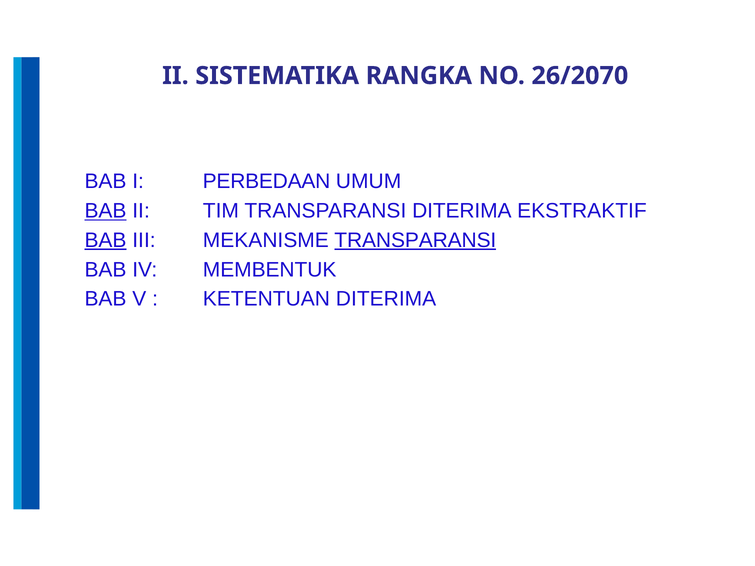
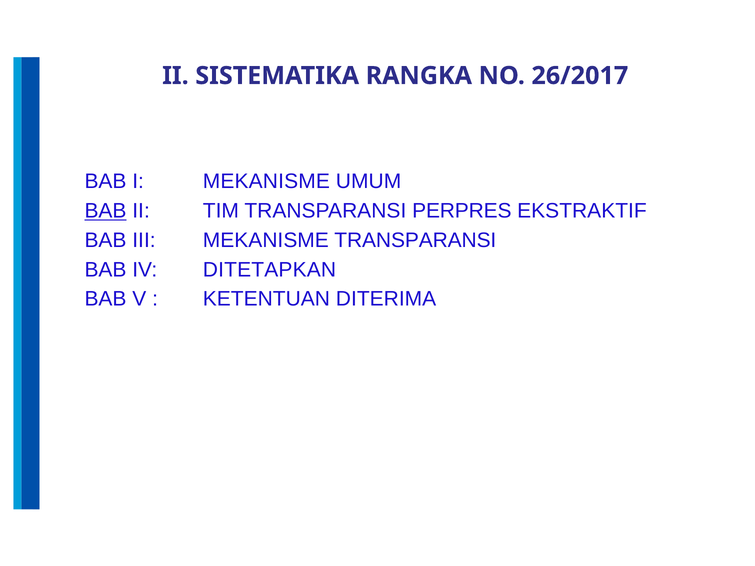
26/2070: 26/2070 -> 26/2017 (580, 76)
I PERBEDAAN: PERBEDAAN -> MEKANISME (266, 182)
TRANSPARANSI DITERIMA: DITERIMA -> PERPRES (462, 211)
BAB underline: present -> none (105, 240)
TRANSPARANSI underline: present -> none (415, 240)
MEMBENTUK: MEMBENTUK -> DITETAPKAN (270, 270)
